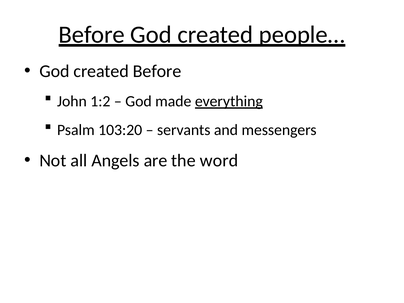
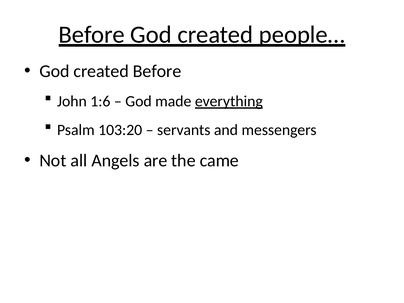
1:2: 1:2 -> 1:6 (100, 101)
word: word -> came (219, 161)
